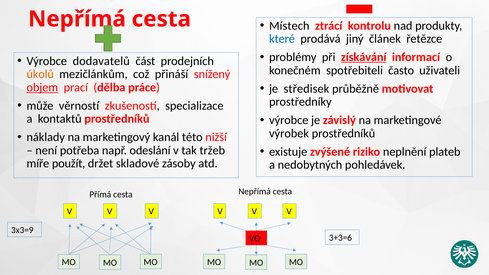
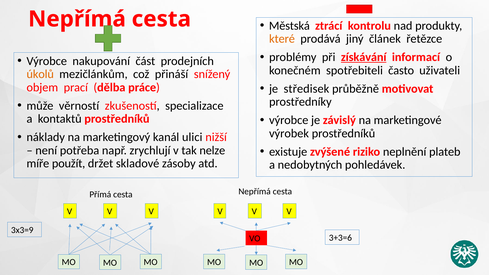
Místech: Místech -> Městská (289, 26)
které colour: blue -> orange (282, 39)
dodavatelů: dodavatelů -> nakupování (101, 61)
objem underline: present -> none (42, 87)
této: této -> ulici (192, 137)
odeslání: odeslání -> zrychlují (150, 150)
tržeb: tržeb -> nelze (212, 150)
